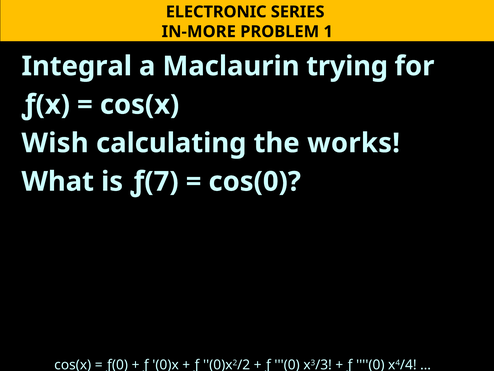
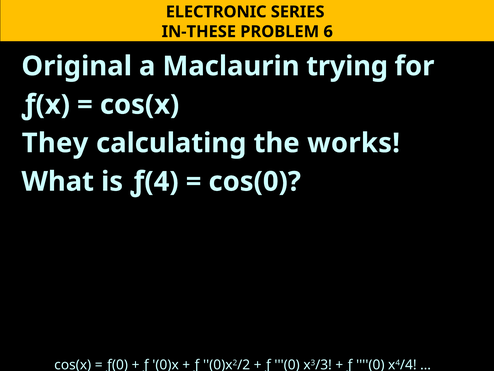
IN-MORE: IN-MORE -> IN-THESE (199, 32)
1: 1 -> 6 (328, 32)
Integral: Integral -> Original (77, 66)
Wish: Wish -> They (55, 143)
ƒ(7: ƒ(7 -> ƒ(4 (154, 181)
